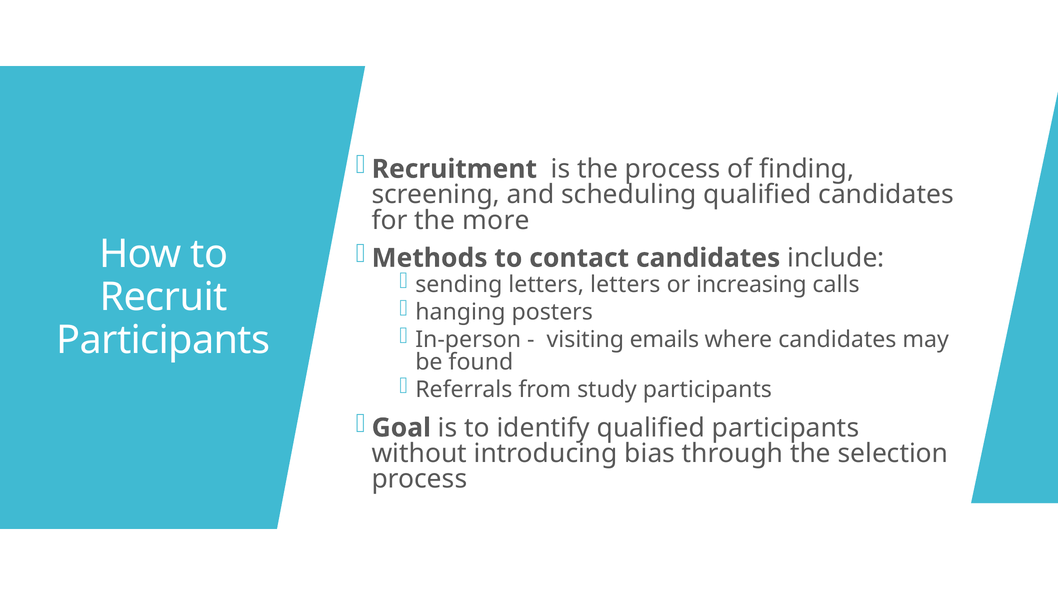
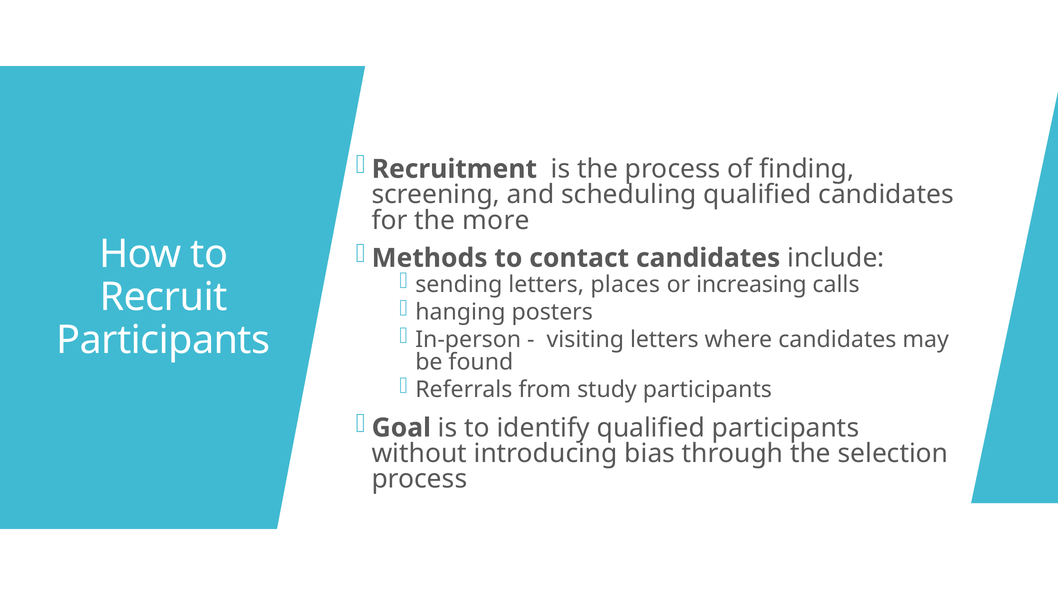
letters letters: letters -> places (625, 285)
visiting emails: emails -> letters (664, 340)
